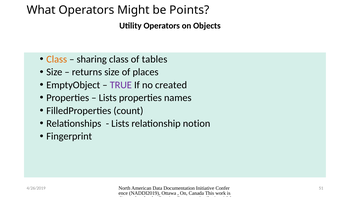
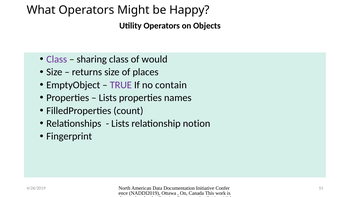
Points: Points -> Happy (189, 10)
Class colour: orange -> purple (57, 59)
tables: tables -> would (155, 59)
created: created -> contain (171, 85)
